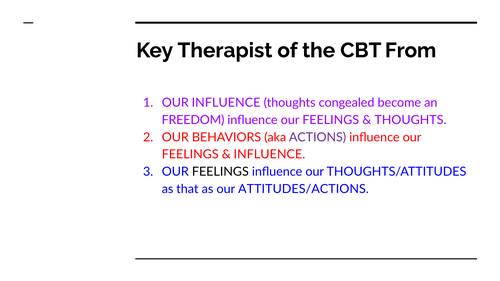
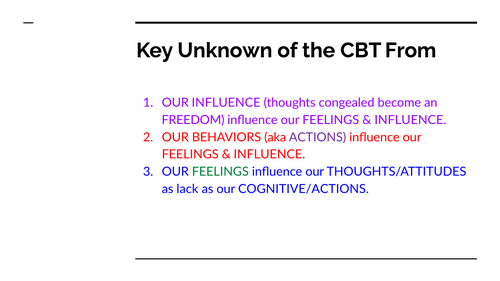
Therapist: Therapist -> Unknown (225, 50)
THOUGHTS: THOUGHTS -> INFLUENCE (410, 120)
FEELINGS colour: black -> green (220, 172)
that: that -> lack (187, 189)
ATTITUDES/ACTIONS: ATTITUDES/ACTIONS -> COGNITIVE/ACTIONS (303, 189)
